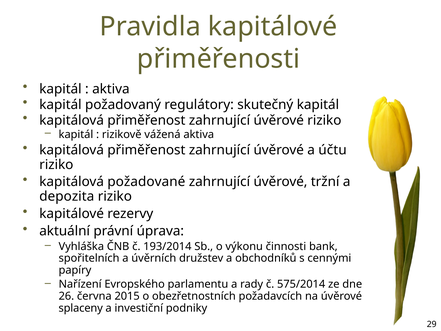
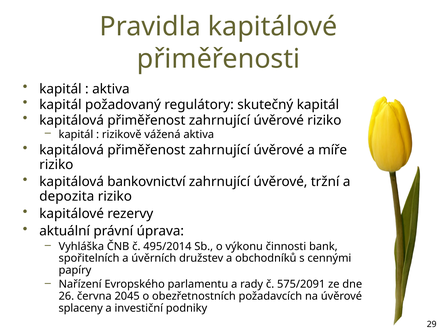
účtu: účtu -> míře (333, 150)
požadované: požadované -> bankovnictví (146, 182)
193/2014: 193/2014 -> 495/2014 (167, 246)
575/2014: 575/2014 -> 575/2091 (301, 284)
2015: 2015 -> 2045 (127, 296)
